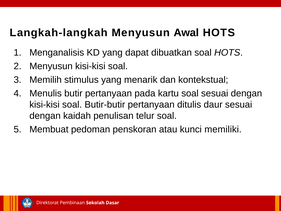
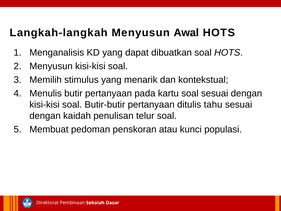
daur: daur -> tahu (213, 104)
memiliki: memiliki -> populasi (223, 129)
